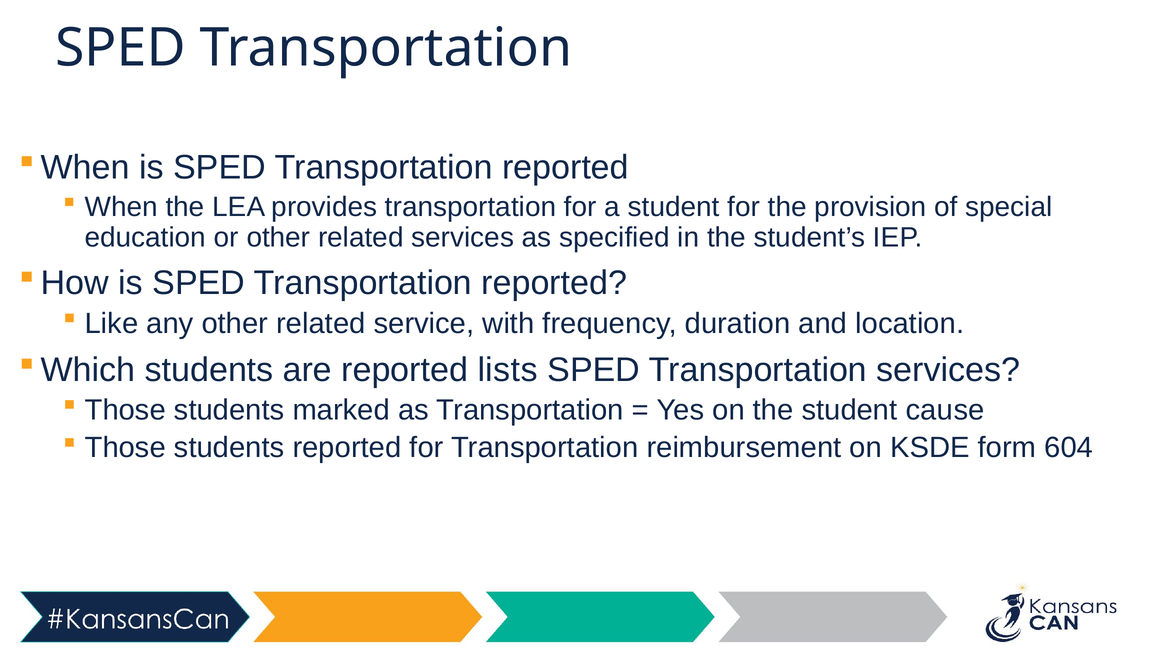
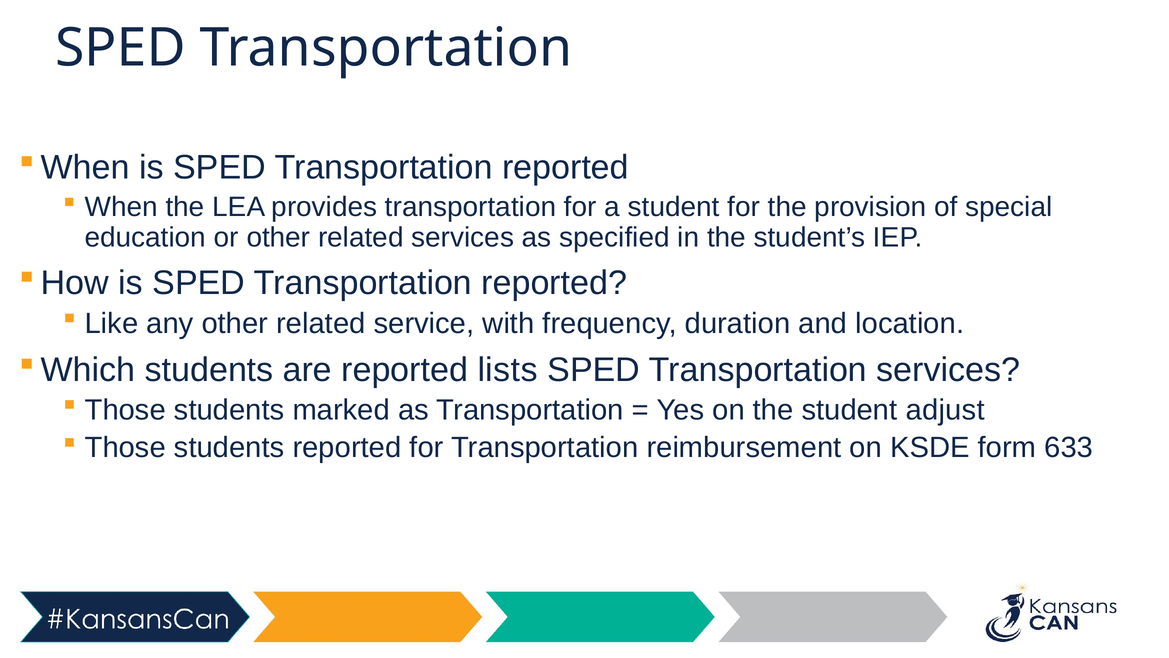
cause: cause -> adjust (945, 410)
604: 604 -> 633 (1069, 447)
